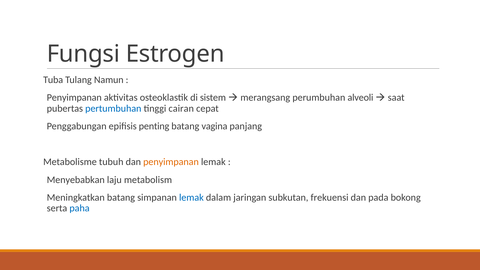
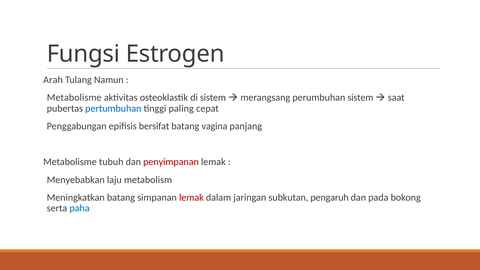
Tuba: Tuba -> Arah (53, 80)
Penyimpanan: Penyimpanan -> Metabolisme (74, 98)
perumbuhan alveoli: alveoli -> sistem (360, 98)
cairan: cairan -> paling (181, 108)
penting: penting -> bersifat (154, 126)
penyimpanan colour: orange -> red (171, 162)
lemak colour: blue -> red (191, 198)
frekuensi: frekuensi -> pengaruh (330, 198)
